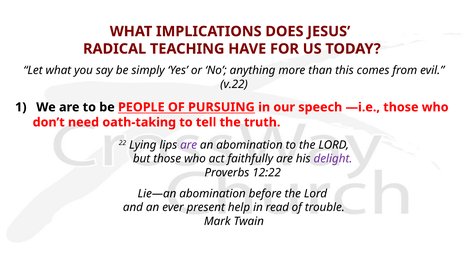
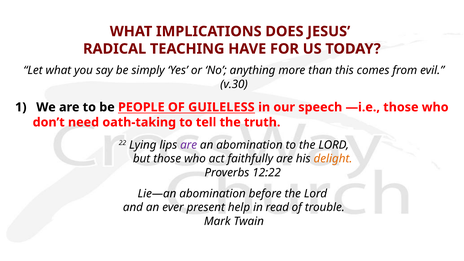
v.22: v.22 -> v.30 (234, 84)
PURSUING: PURSUING -> GUILELESS (221, 107)
delight colour: purple -> orange (333, 159)
